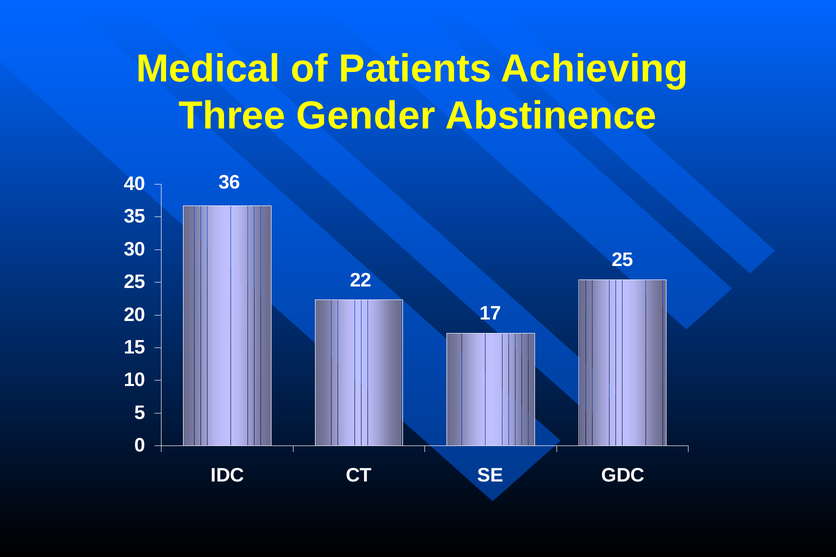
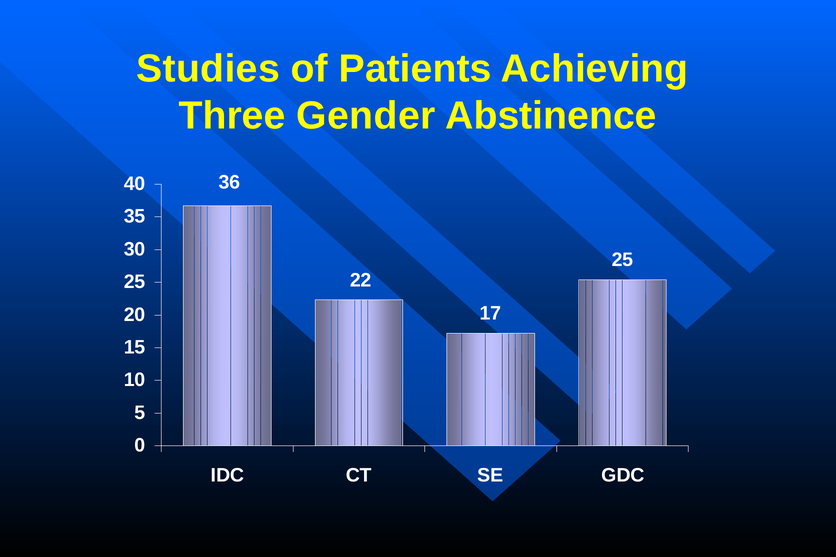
Medical: Medical -> Studies (208, 69)
